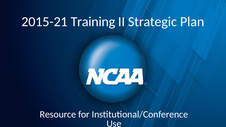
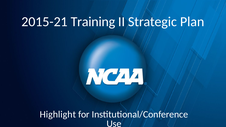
Resource: Resource -> Highlight (58, 115)
